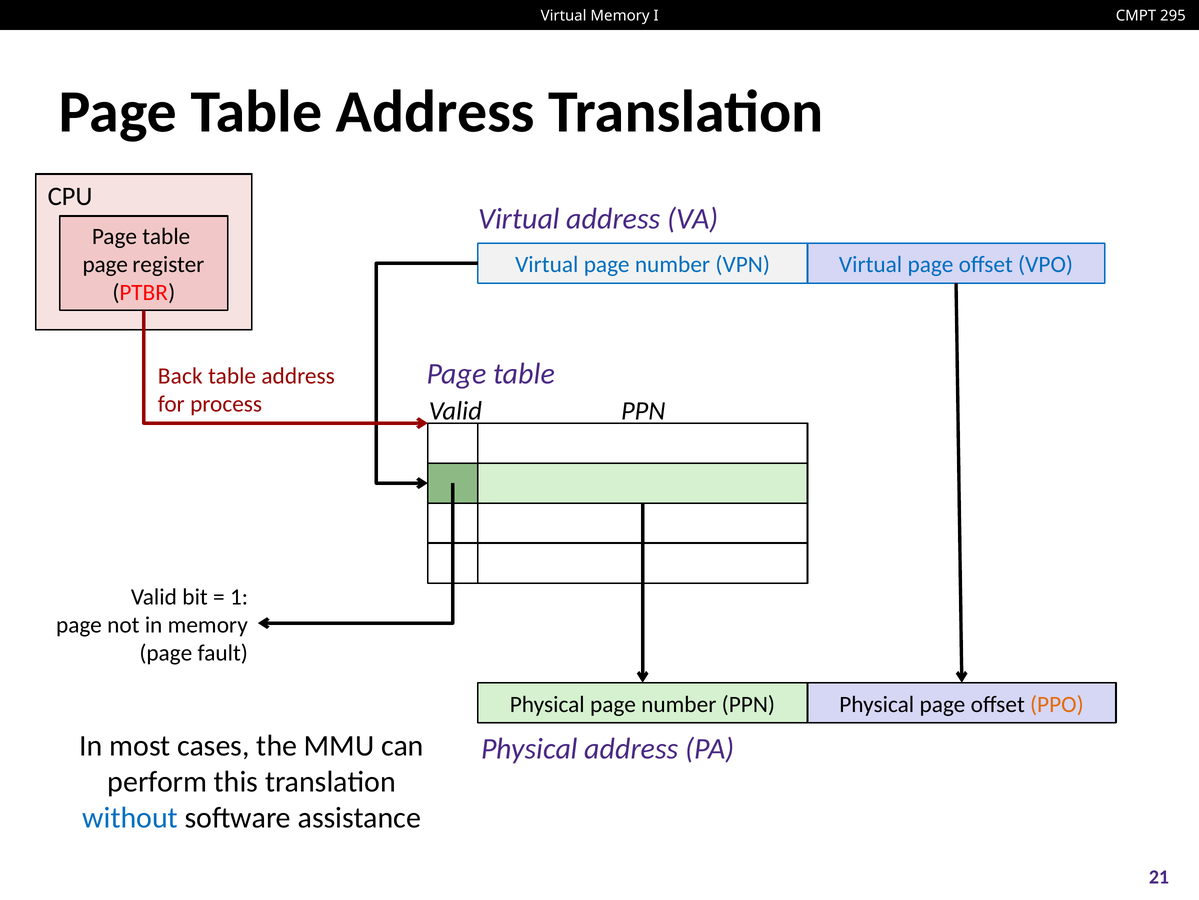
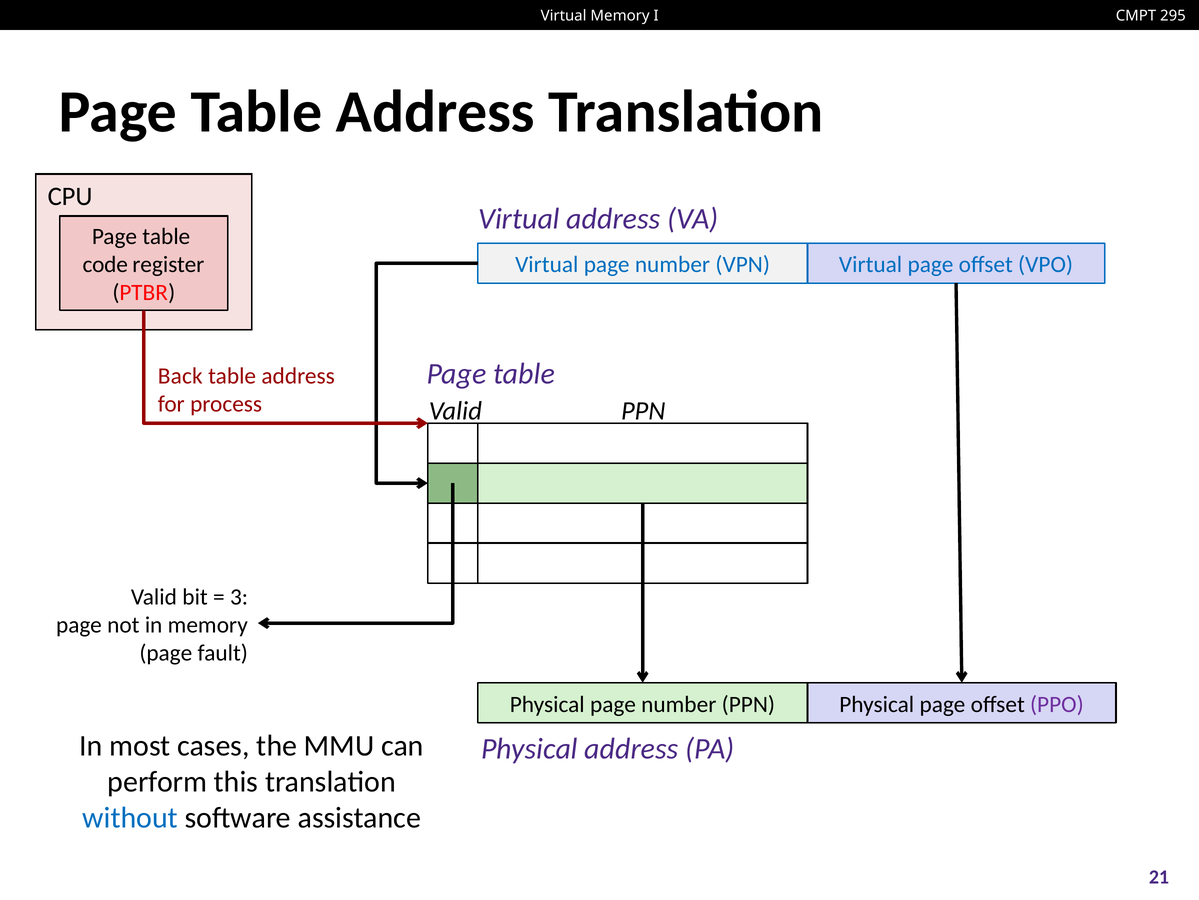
page: page -> code (105, 265)
1: 1 -> 3 (239, 596)
PPO colour: orange -> purple (1057, 704)
